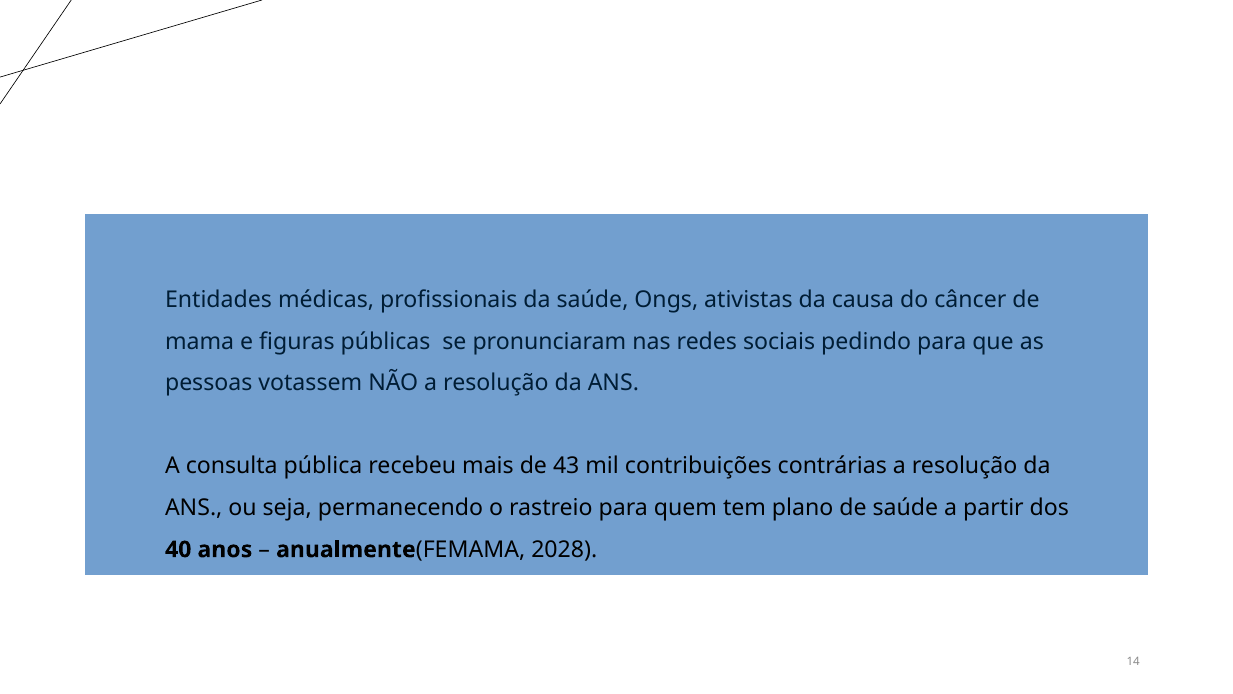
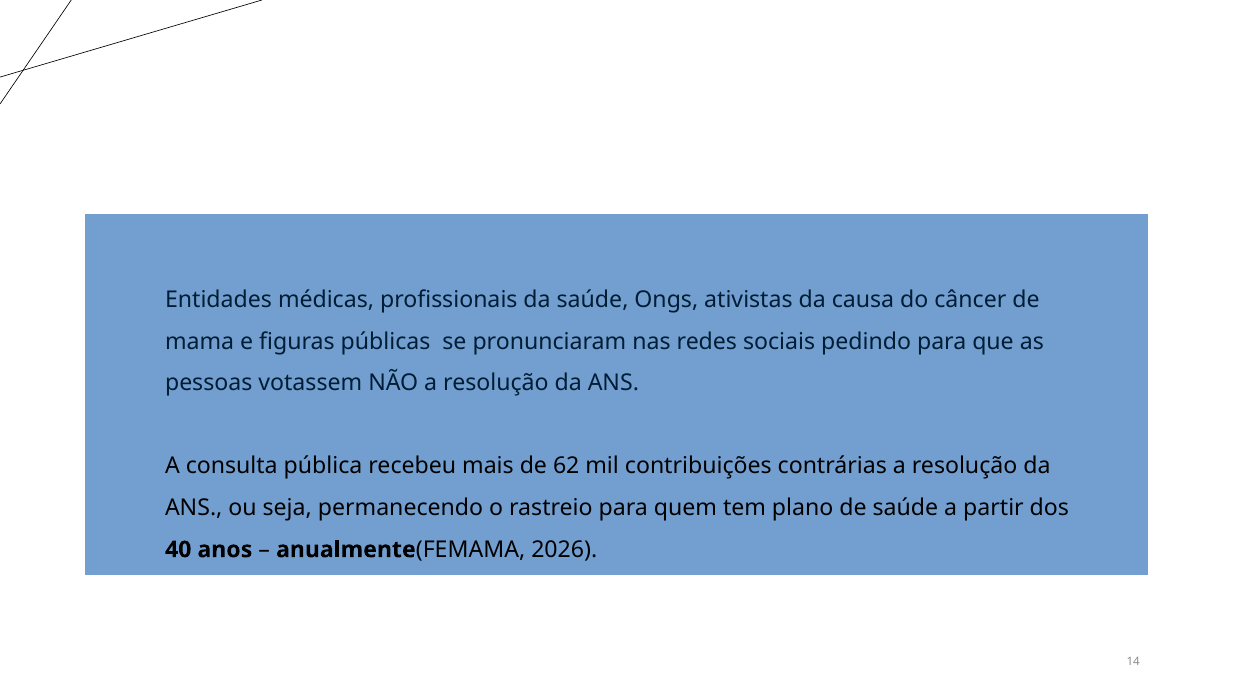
43: 43 -> 62 (566, 466)
2028: 2028 -> 2026 (564, 549)
